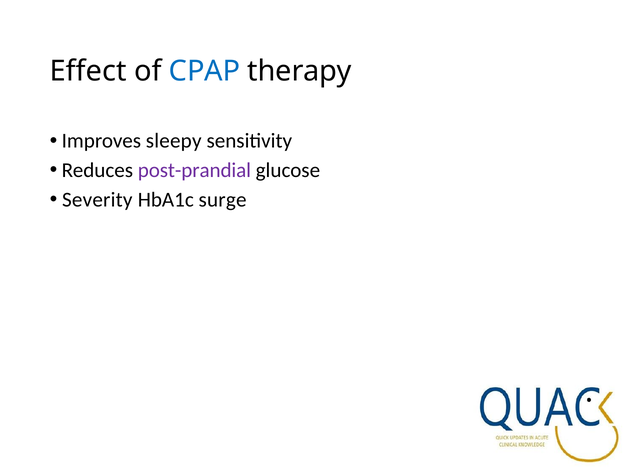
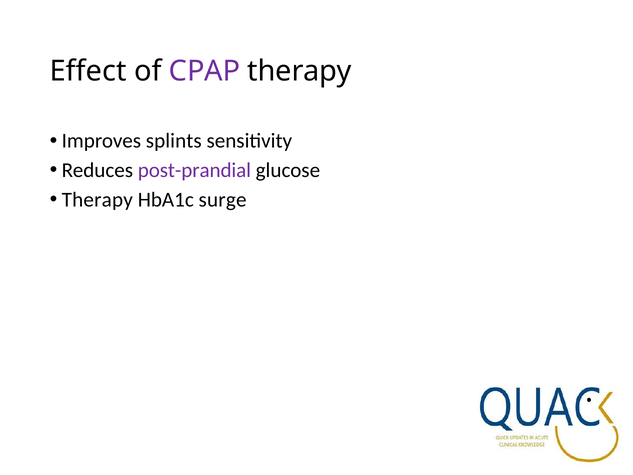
CPAP colour: blue -> purple (205, 71)
sleepy: sleepy -> splints (174, 141)
Severity: Severity -> Therapy (97, 200)
